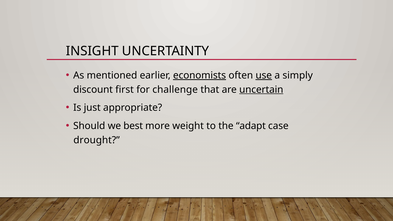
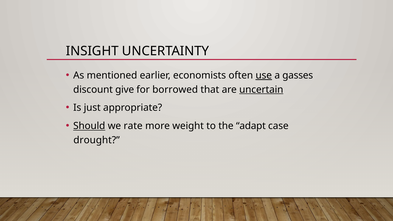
economists underline: present -> none (200, 75)
simply: simply -> gasses (298, 75)
first: first -> give (125, 90)
challenge: challenge -> borrowed (175, 90)
Should underline: none -> present (89, 126)
best: best -> rate (133, 126)
